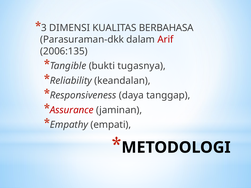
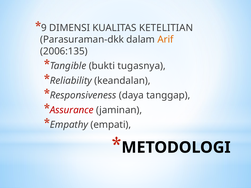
3: 3 -> 9 (44, 28)
BERBAHASA: BERBAHASA -> KETELITIAN (166, 28)
Arif colour: red -> orange (165, 40)
